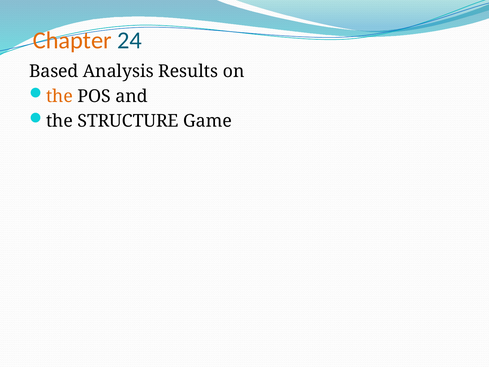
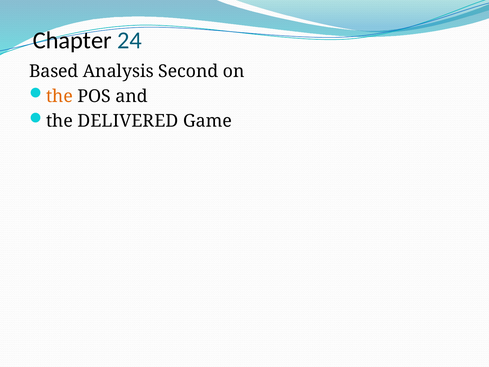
Chapter colour: orange -> black (72, 40)
Results: Results -> Second (188, 71)
STRUCTURE: STRUCTURE -> DELIVERED (128, 121)
